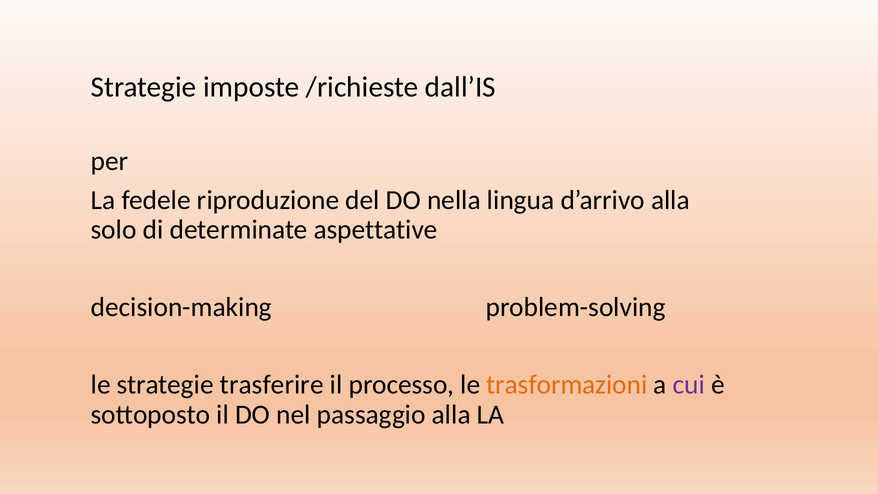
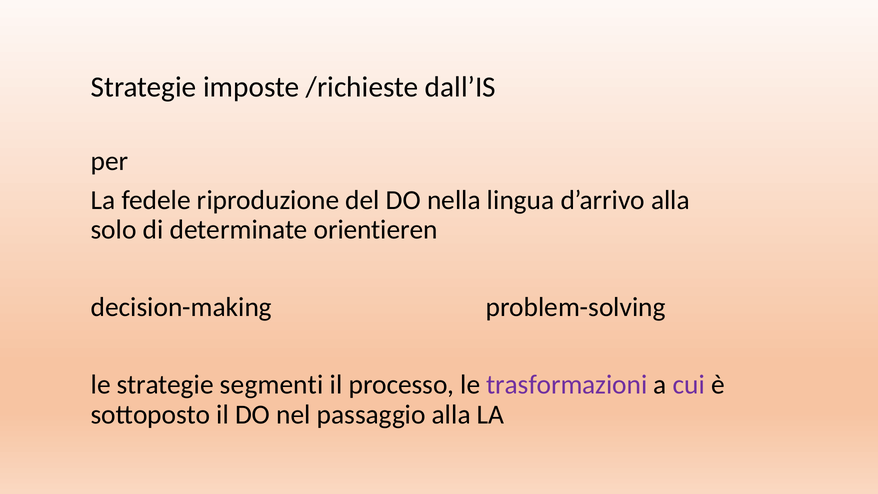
aspettative: aspettative -> orientieren (376, 230)
trasferire: trasferire -> segmenti (272, 385)
trasformazioni colour: orange -> purple (567, 385)
